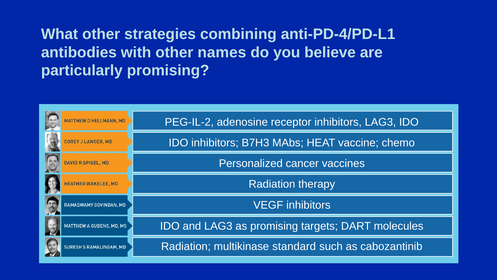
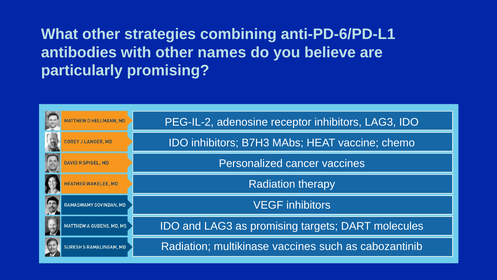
anti-PD-4/PD-L1: anti-PD-4/PD-L1 -> anti-PD-6/PD-L1 (338, 34)
multikinase standard: standard -> vaccines (294, 246)
